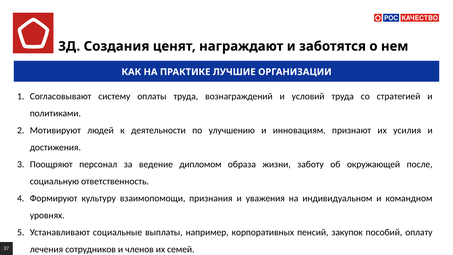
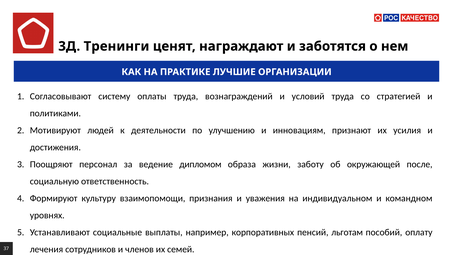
Создания: Создания -> Тренинги (116, 46)
закупок: закупок -> льготам (347, 232)
